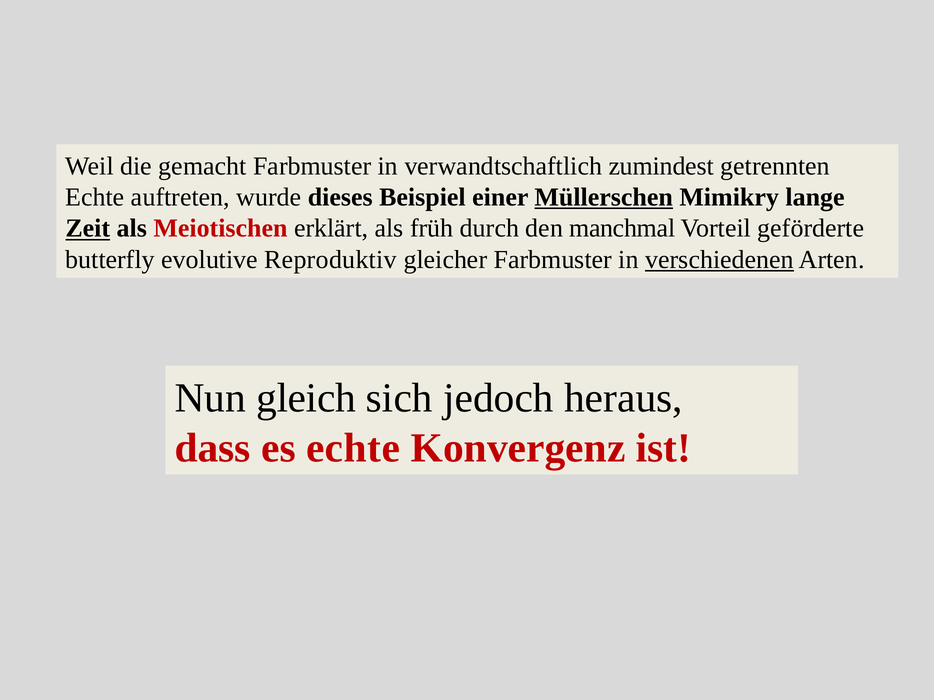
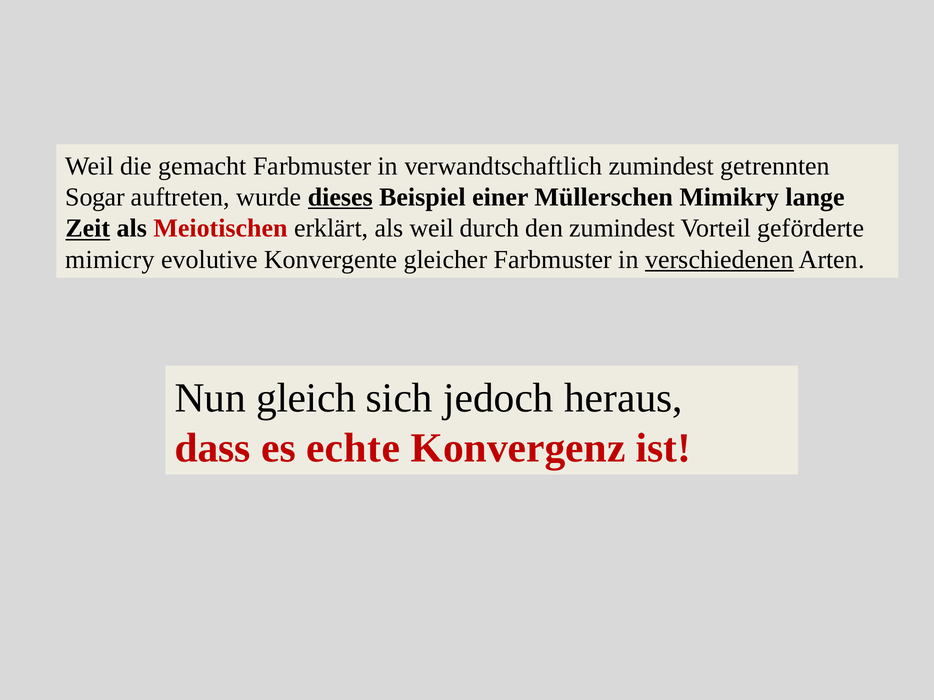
Echte: Echte -> Sogar (95, 197)
dieses underline: none -> present (340, 197)
Müllerschen underline: present -> none (604, 197)
als früh: früh -> weil (432, 229)
den manchmal: manchmal -> zumindest (622, 229)
butterfly: butterfly -> mimicry (110, 260)
Reproduktiv: Reproduktiv -> Konvergente (331, 260)
